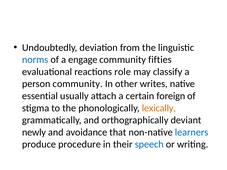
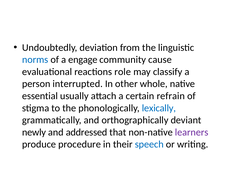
fifties: fifties -> cause (160, 60)
person community: community -> interrupted (78, 84)
writes: writes -> whole (154, 84)
foreign: foreign -> refrain (171, 96)
lexically colour: orange -> blue (159, 108)
avoidance: avoidance -> addressed (87, 132)
learners colour: blue -> purple (192, 132)
